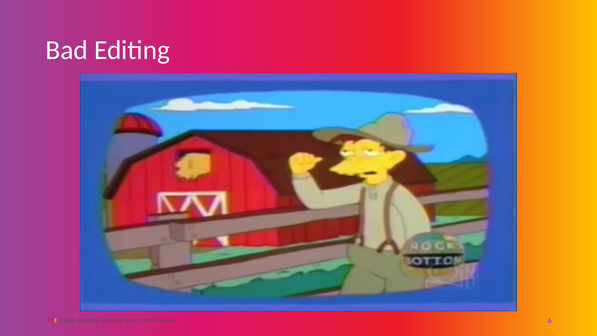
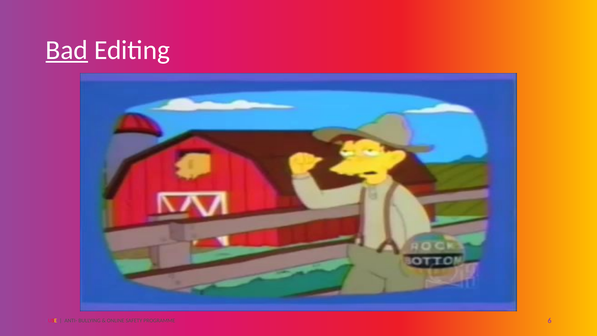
Bad underline: none -> present (67, 50)
